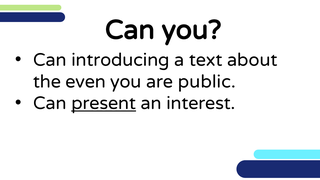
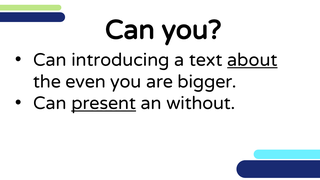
about underline: none -> present (252, 60)
public: public -> bigger (207, 82)
interest: interest -> without (201, 103)
